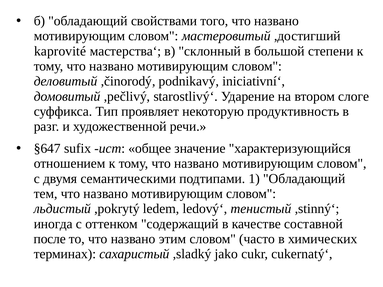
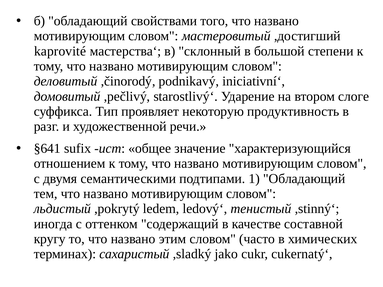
§647: §647 -> §641 (47, 149)
после: после -> кругу (50, 239)
